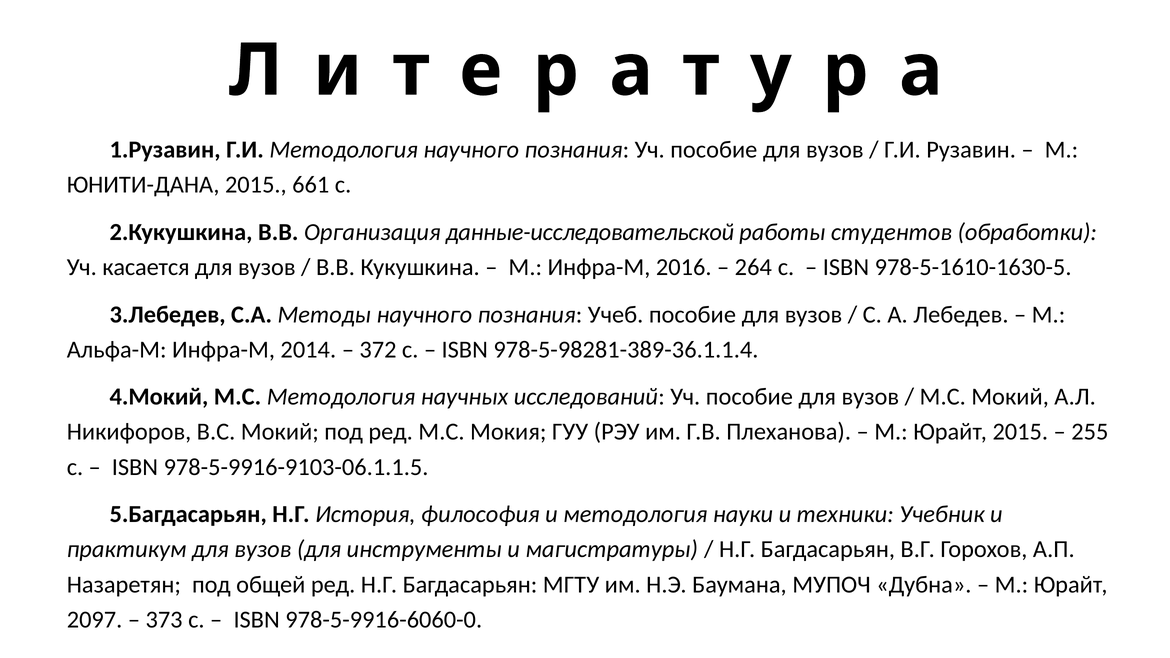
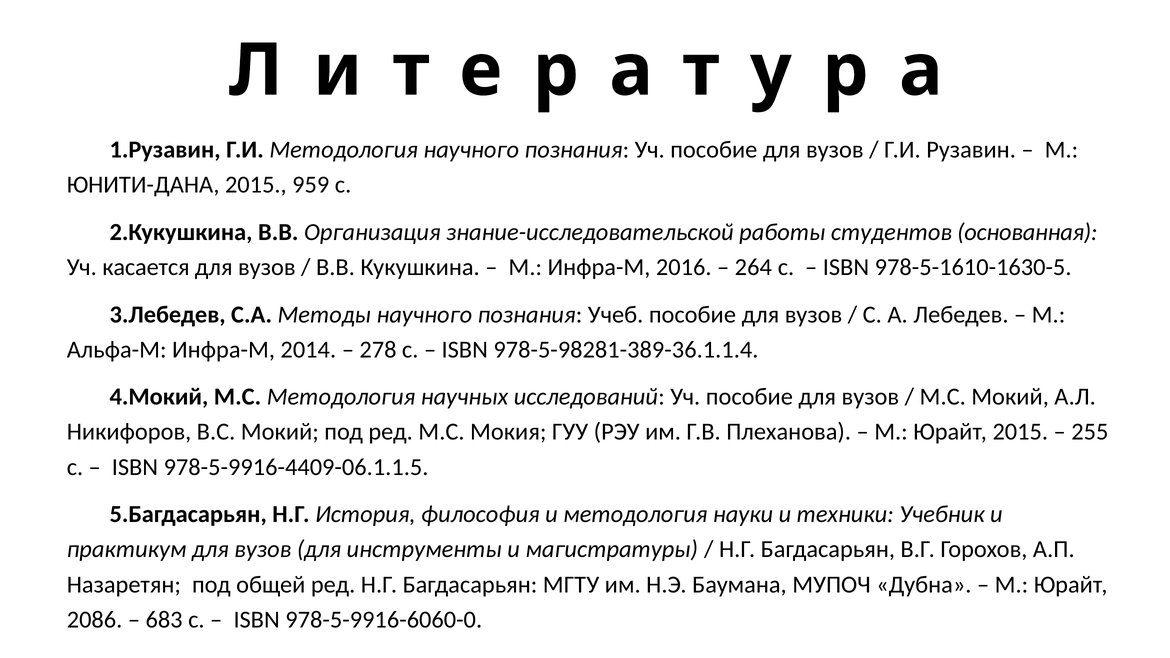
661: 661 -> 959 (311, 185)
данные-исследовательской: данные-исследовательской -> знание-исследовательской (590, 232)
обработки: обработки -> основанная (1027, 232)
372: 372 -> 278 (378, 350)
978-5-9916-9103-06.1.1.5: 978-5-9916-9103-06.1.1.5 -> 978-5-9916-4409-06.1.1.5 (296, 467)
2097: 2097 -> 2086 (95, 620)
373: 373 -> 683 (164, 620)
